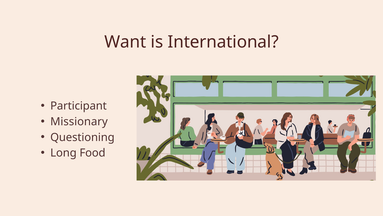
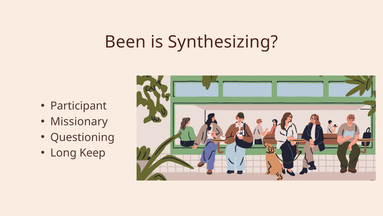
Want: Want -> Been (125, 42)
International: International -> Synthesizing (223, 42)
Food: Food -> Keep (93, 153)
